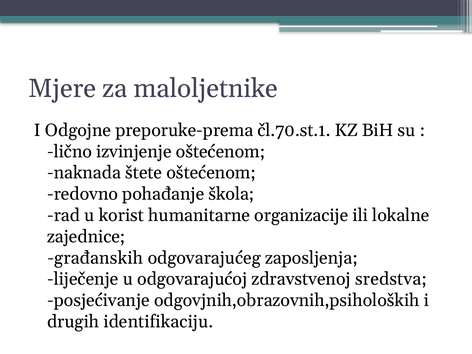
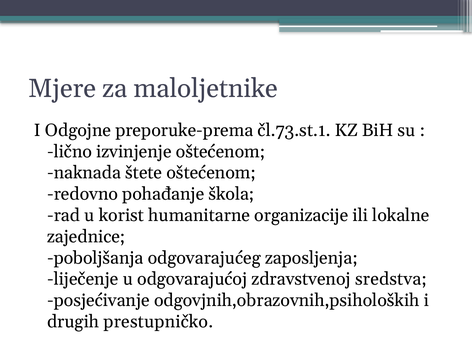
čl.70.st.1: čl.70.st.1 -> čl.73.st.1 (294, 130)
građanskih: građanskih -> poboljšanja (95, 258)
identifikaciju: identifikaciju -> prestupničko (158, 322)
